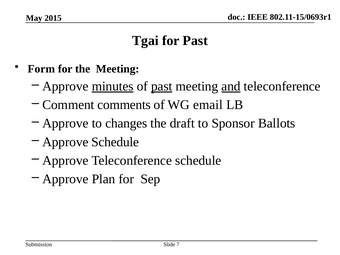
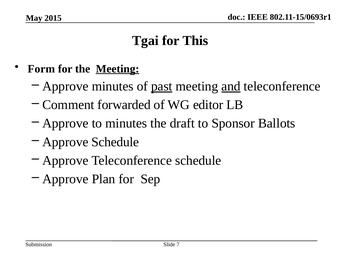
for Past: Past -> This (195, 41)
Meeting underline: none -> present (118, 69)
minutes underline: present -> none (113, 86)
comments: comments -> forwarded (124, 105)
email: email -> editor (208, 105)
to changes: changes -> minutes (126, 123)
